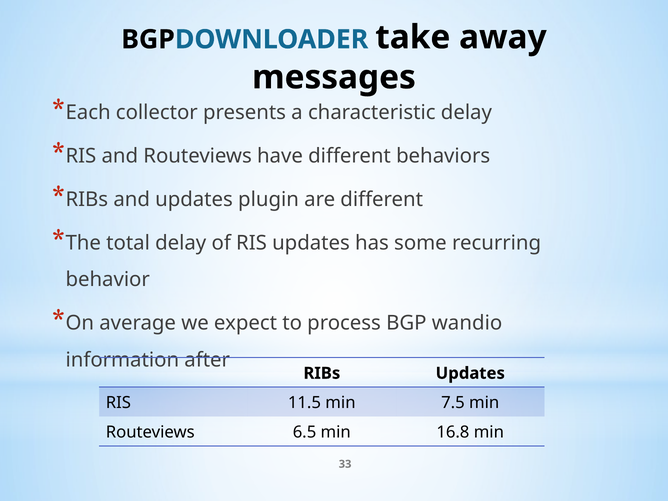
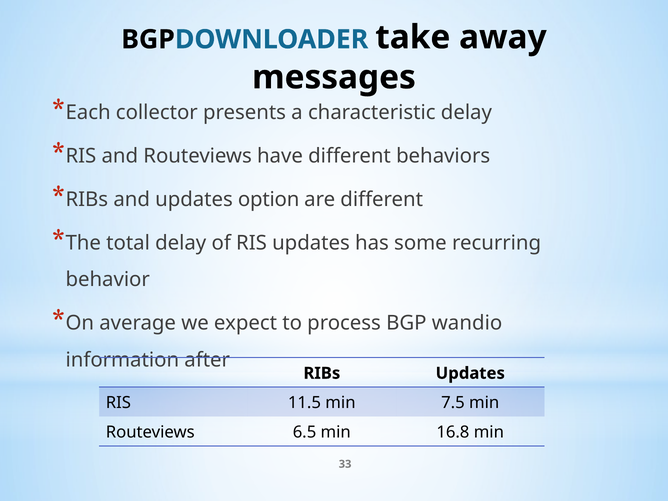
plugin: plugin -> option (269, 199)
